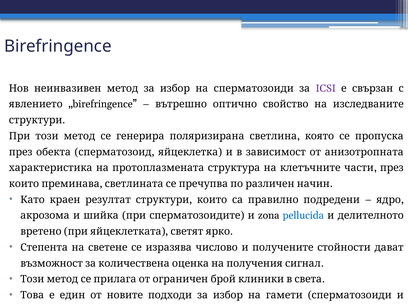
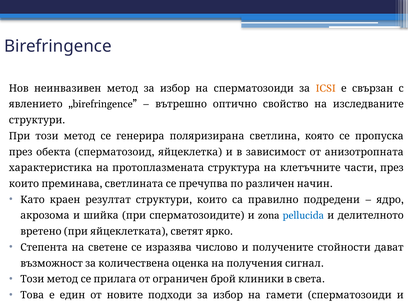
ICSI colour: purple -> orange (326, 88)
